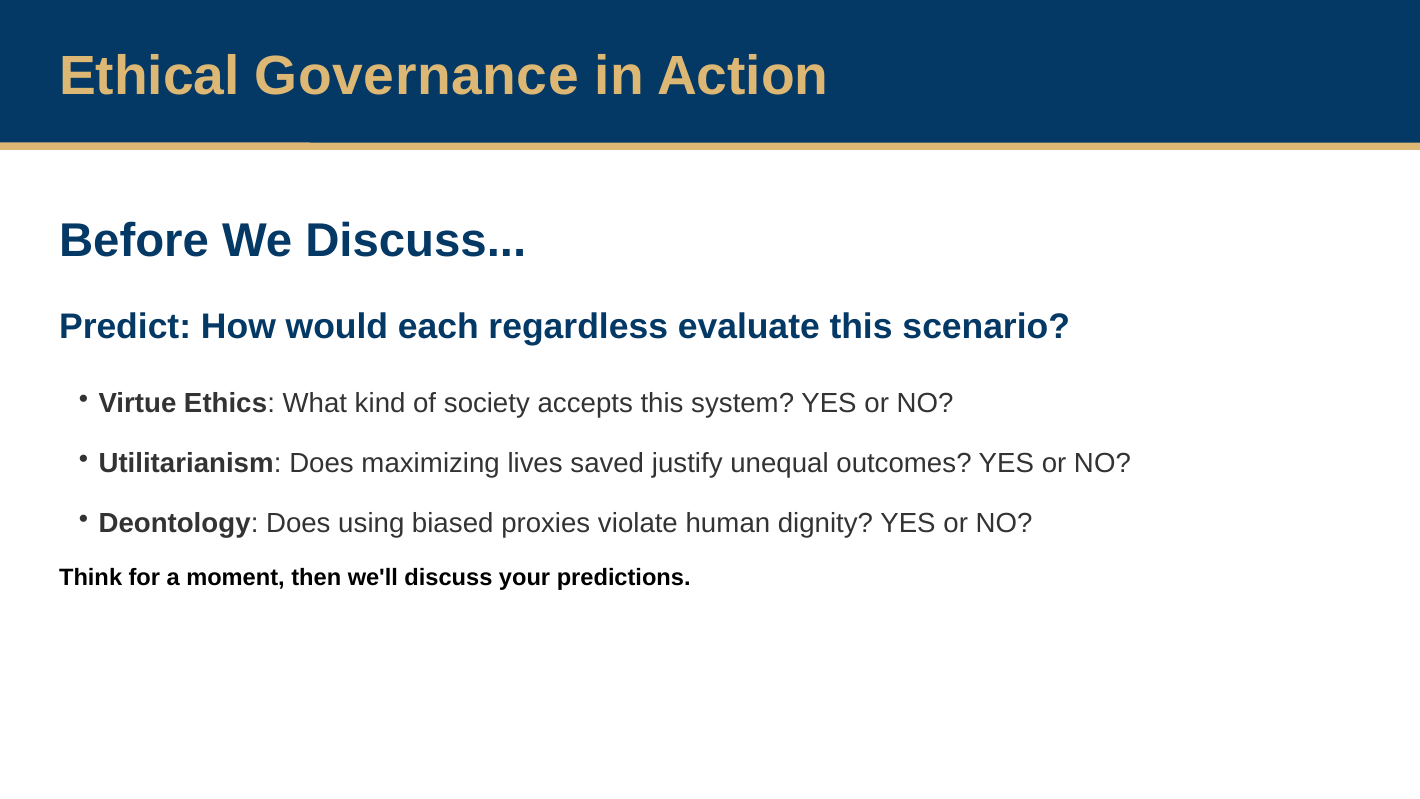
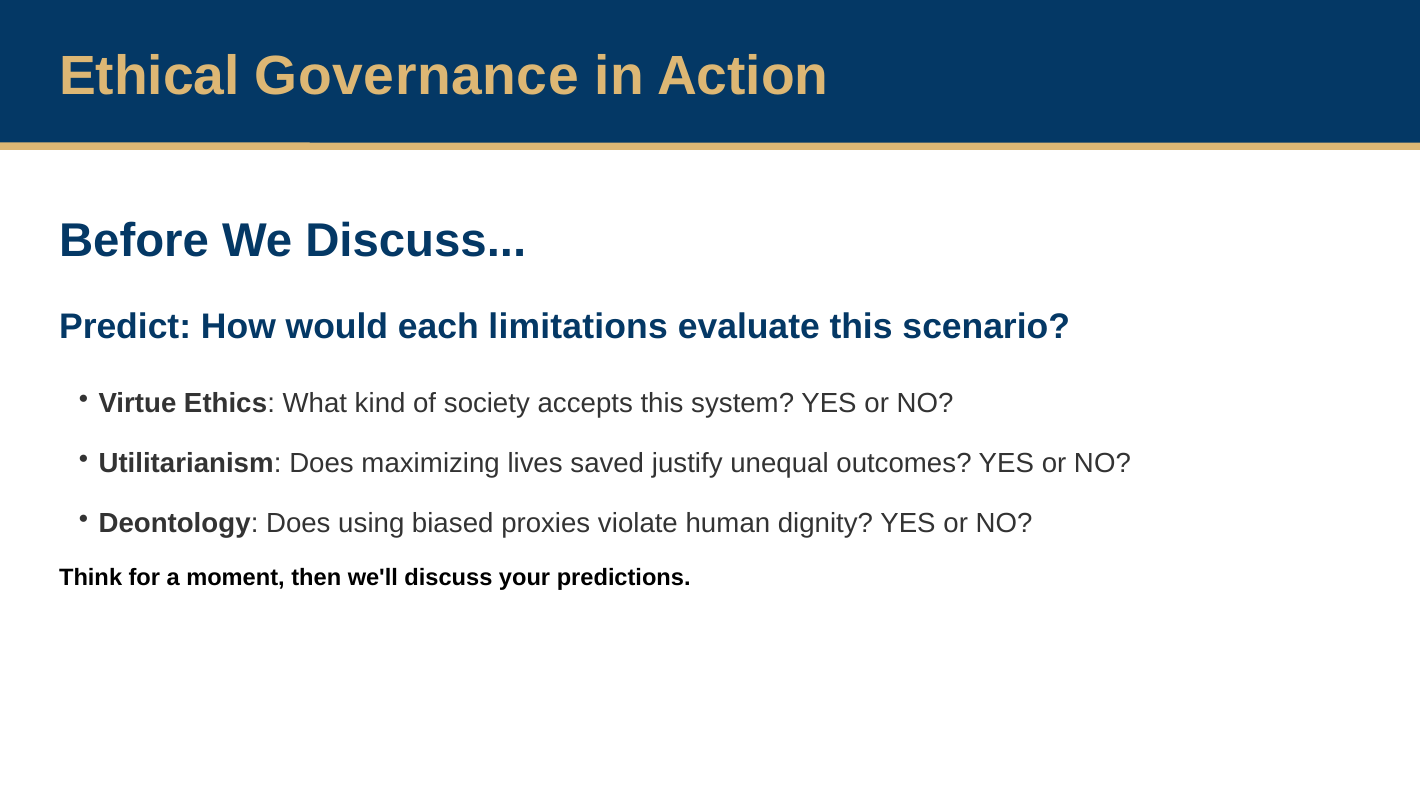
regardless: regardless -> limitations (578, 327)
